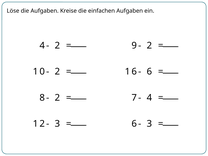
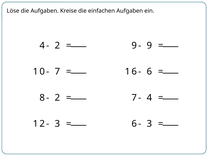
2: 2 -> 9 (149, 45)
2: 2 -> 7 (57, 72)
